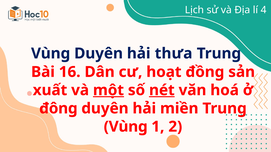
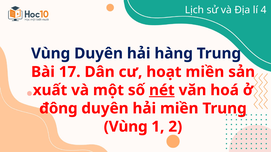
thưa: thưa -> hàng (174, 54)
16: 16 -> 17 (70, 72)
hoạt đồng: đồng -> miền (205, 72)
một underline: present -> none (108, 90)
